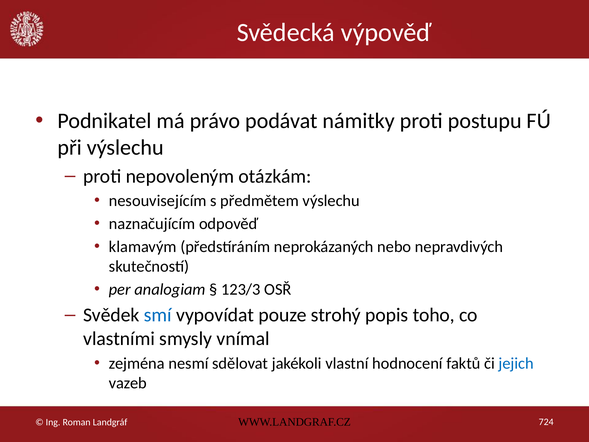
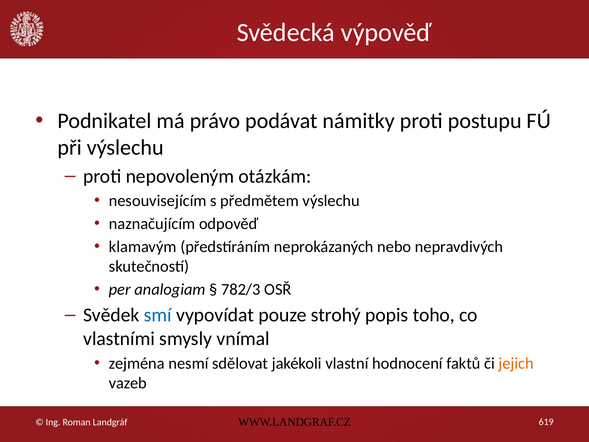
123/3: 123/3 -> 782/3 (241, 289)
jejich colour: blue -> orange (516, 363)
724: 724 -> 619 (546, 422)
